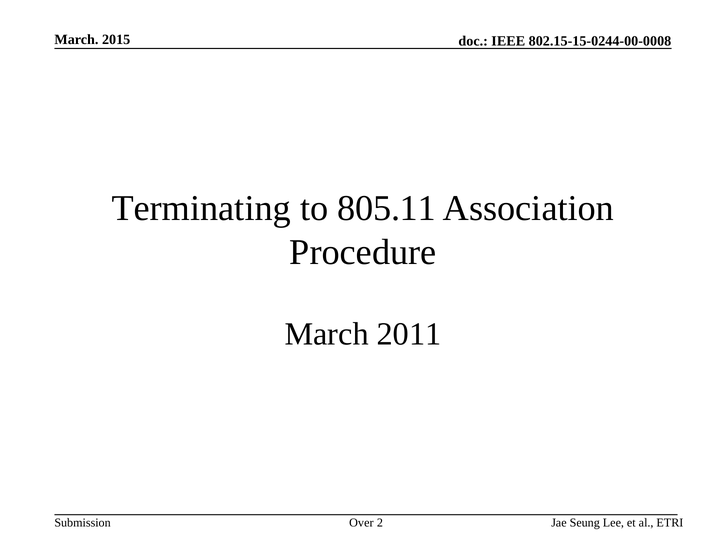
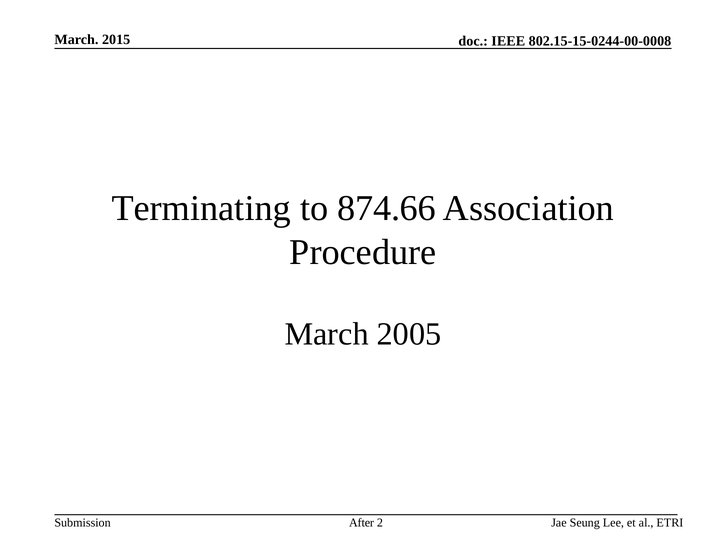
805.11: 805.11 -> 874.66 (387, 208)
2011: 2011 -> 2005 (409, 334)
Over: Over -> After (362, 522)
